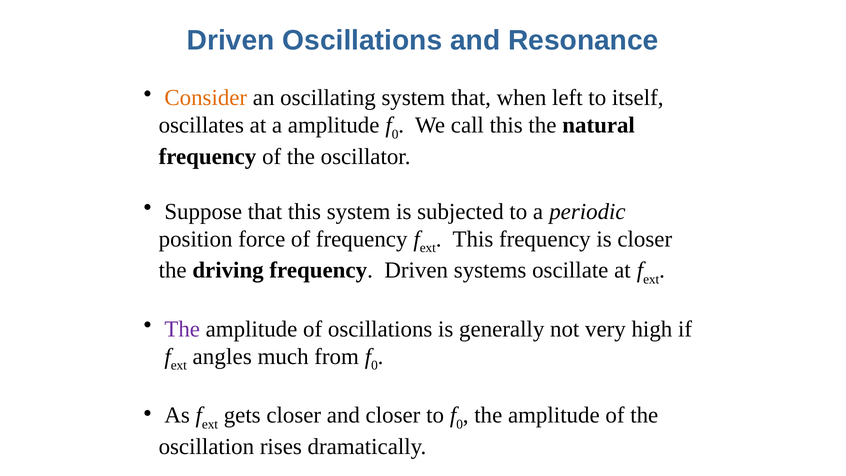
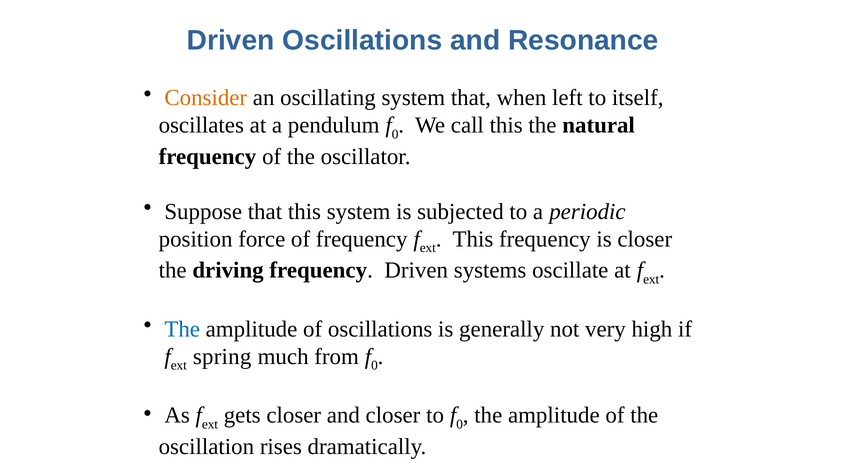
a amplitude: amplitude -> pendulum (334, 125)
The colour: purple -> blue (182, 329)
angles: angles -> spring (222, 356)
